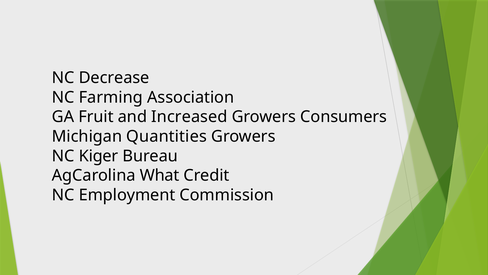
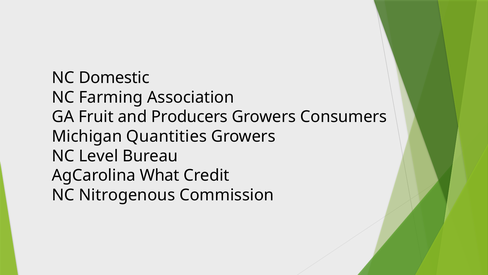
Decrease: Decrease -> Domestic (114, 78)
Increased: Increased -> Producers (189, 117)
Kiger: Kiger -> Level (98, 156)
Employment: Employment -> Nitrogenous (127, 195)
